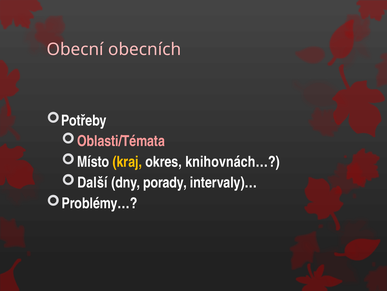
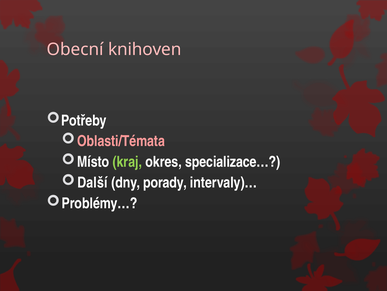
obecních: obecních -> knihoven (145, 49)
kraj colour: yellow -> light green (127, 162)
knihovnách…: knihovnách… -> specializace… (233, 162)
